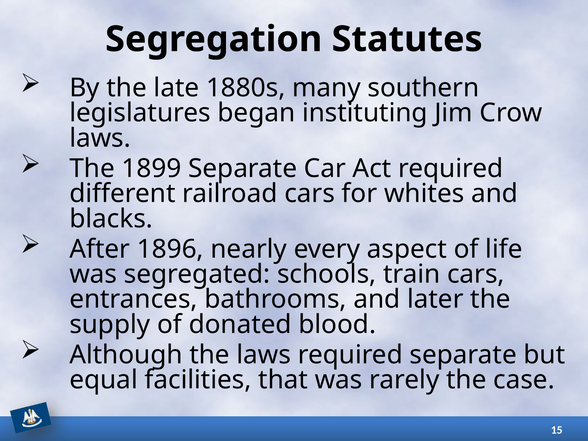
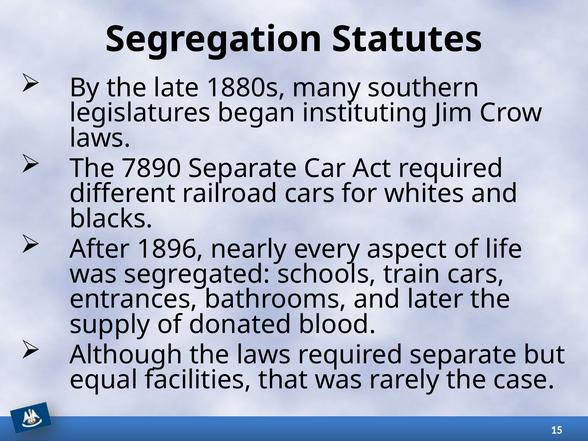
1899: 1899 -> 7890 (151, 168)
